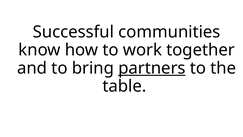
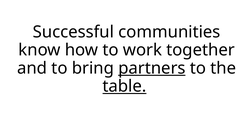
table underline: none -> present (124, 86)
